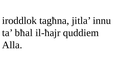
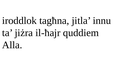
bħal: bħal -> jiżra (24, 33)
